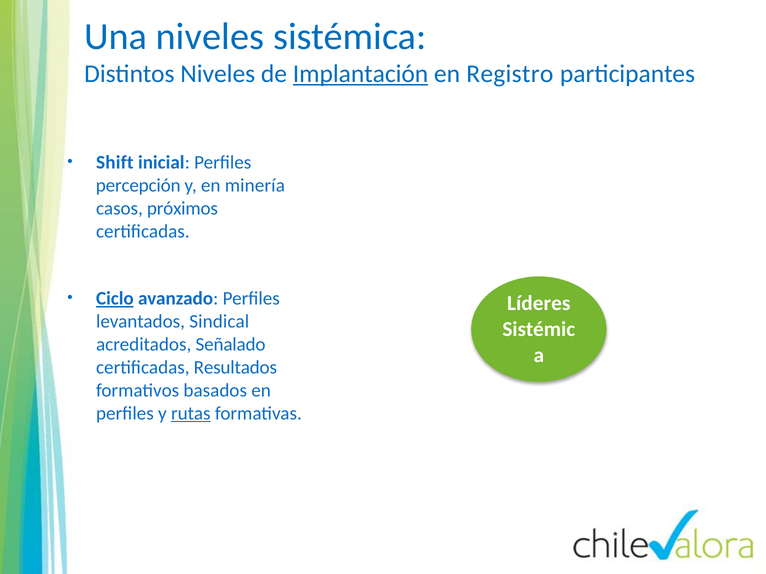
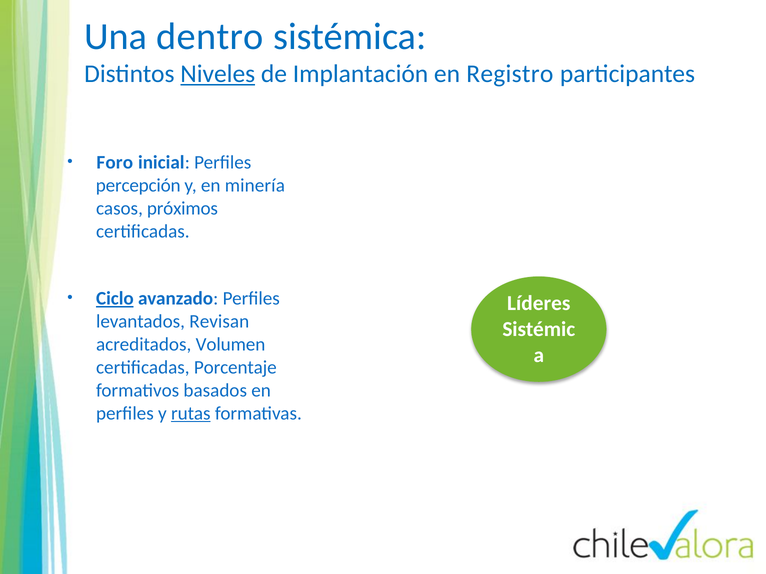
Una niveles: niveles -> dentro (210, 36)
Niveles underline: none -> present (218, 74)
Implantación underline: present -> none (361, 74)
Shift: Shift -> Foro (115, 163)
Sindical: Sindical -> Revisan (219, 322)
Señalado: Señalado -> Volumen (230, 345)
Resultados: Resultados -> Porcentaje (235, 368)
